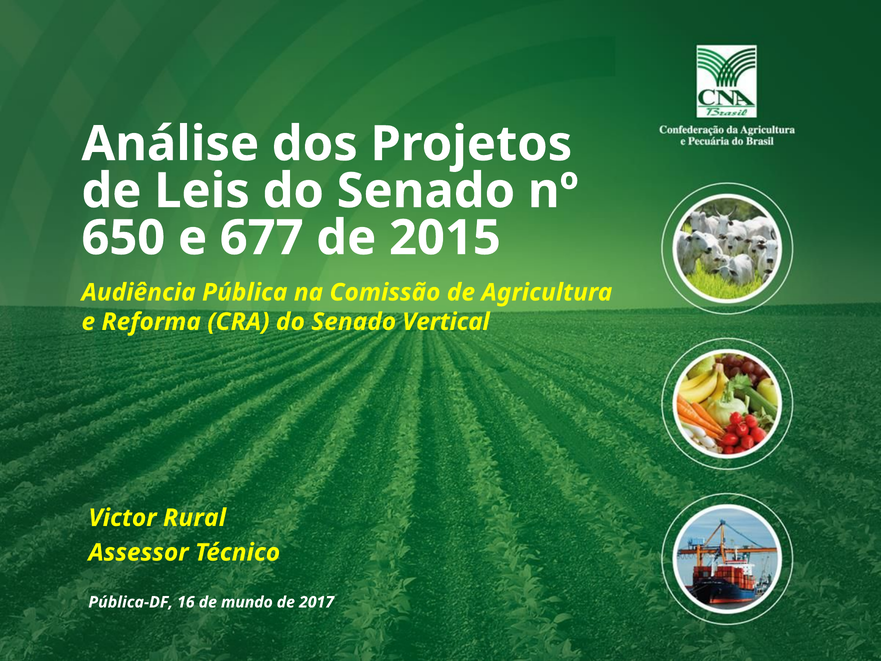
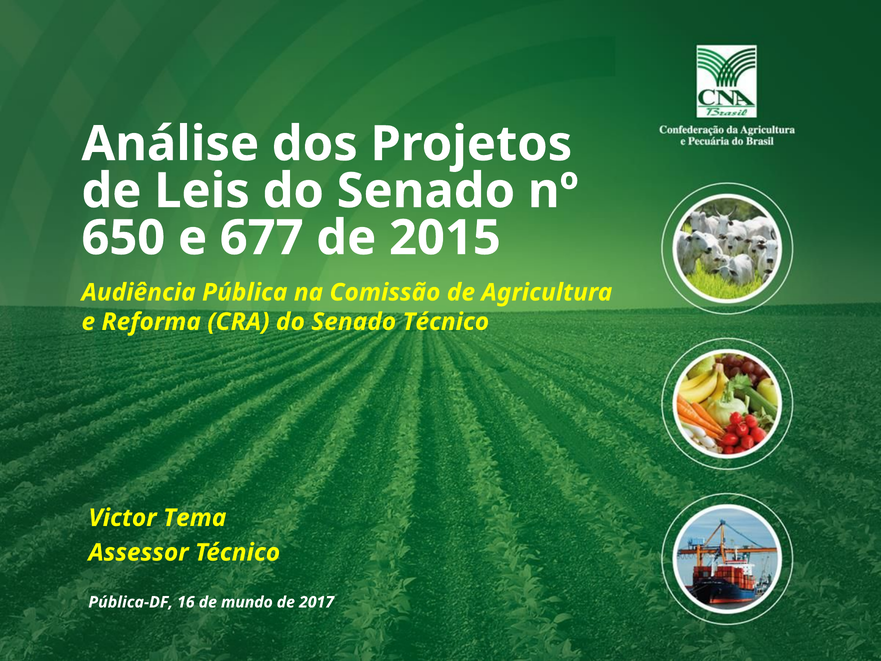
Senado Vertical: Vertical -> Técnico (446, 322)
Rural: Rural -> Tema (195, 518)
